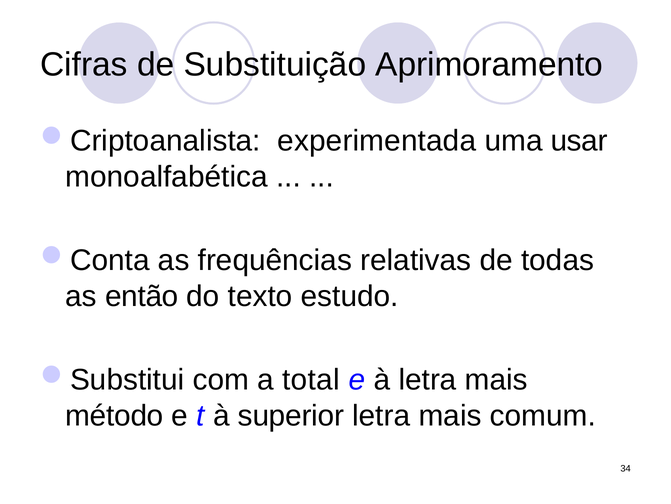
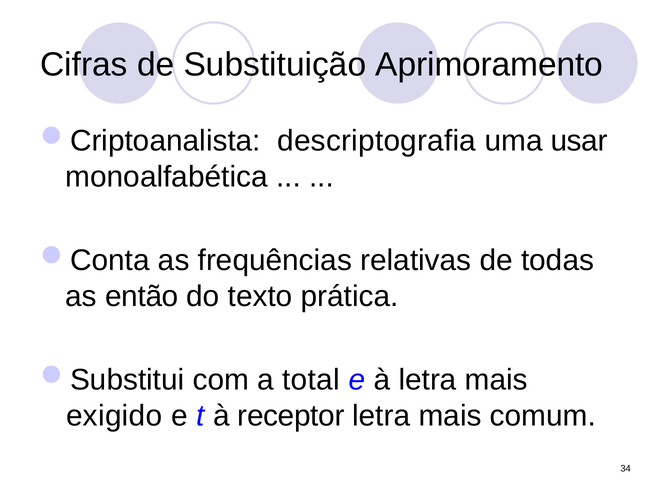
experimentada: experimentada -> descriptografia (377, 141)
estudo: estudo -> prática (350, 296)
método: método -> exigido (114, 415)
superior: superior -> receptor (291, 415)
